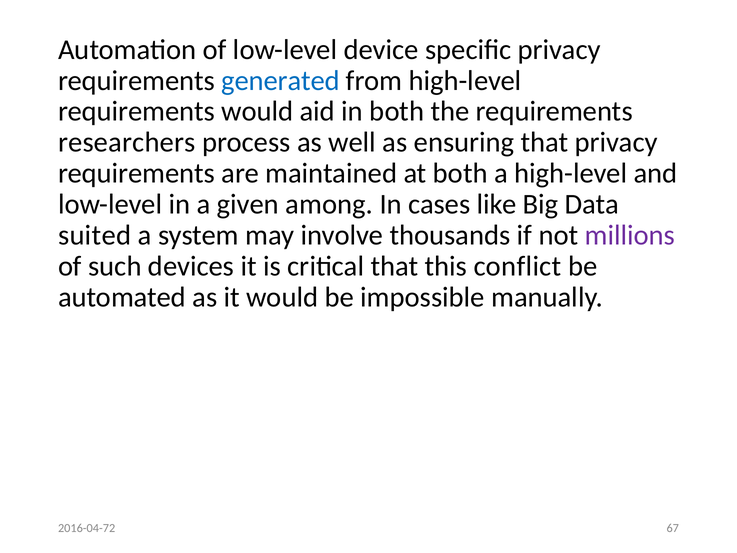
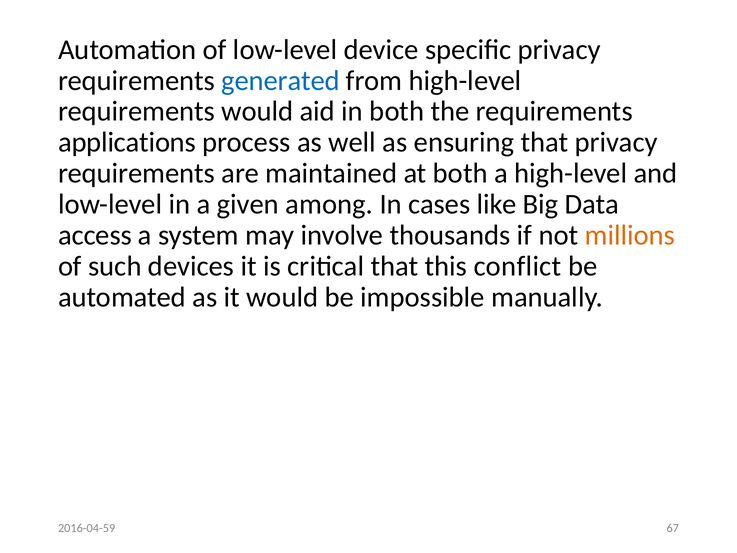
researchers: researchers -> applications (127, 142)
suited: suited -> access (95, 235)
millions colour: purple -> orange (630, 235)
2016-04-72: 2016-04-72 -> 2016-04-59 (87, 528)
